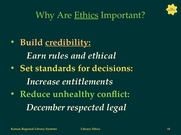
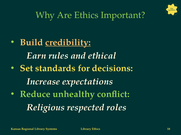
Ethics underline: present -> none (86, 15)
entitlements: entitlements -> expectations (88, 82)
December: December -> Religious (46, 108)
legal: legal -> roles (116, 108)
